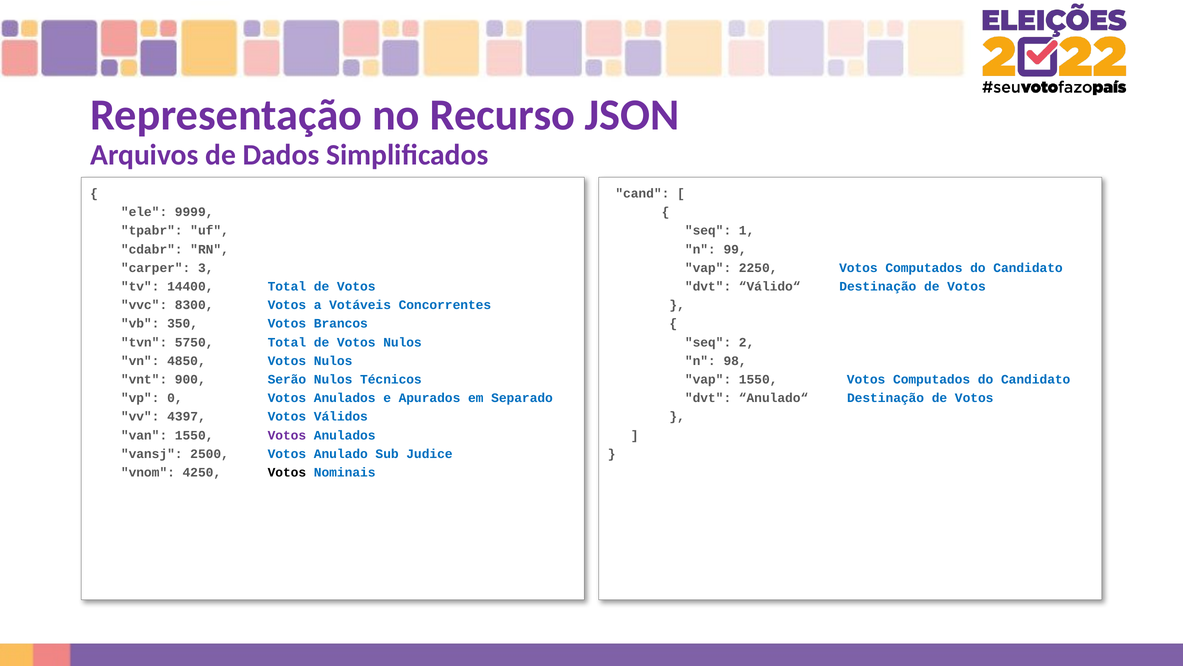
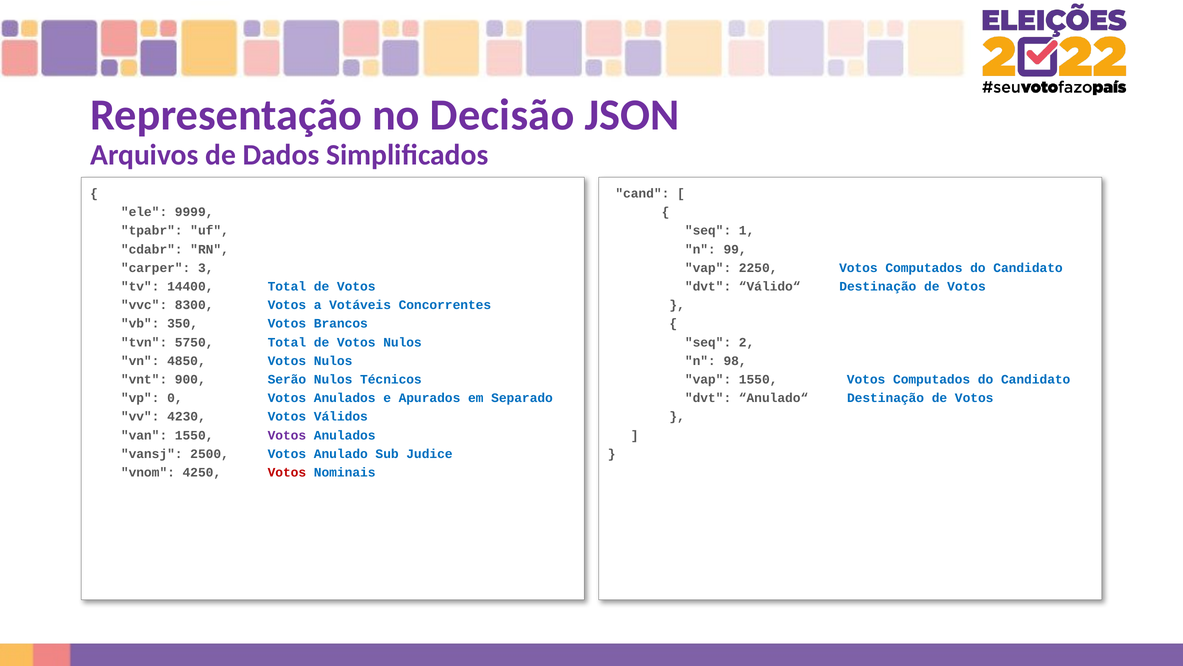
Recurso: Recurso -> Decisão (502, 115)
4397: 4397 -> 4230 (187, 416)
Votos colour: black -> red (287, 472)
